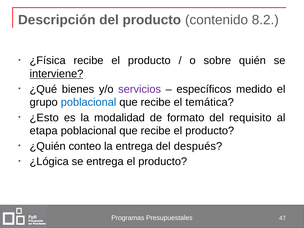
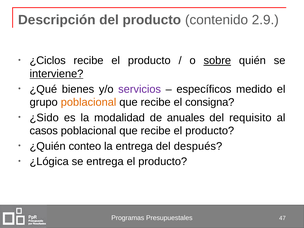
8.2: 8.2 -> 2.9 (265, 20)
¿Física: ¿Física -> ¿Ciclos (48, 61)
sobre underline: none -> present (217, 61)
poblacional colour: blue -> orange (89, 102)
temática: temática -> consigna (210, 102)
¿Esto: ¿Esto -> ¿Sido (44, 118)
formato: formato -> anuales (186, 118)
etapa: etapa -> casos (44, 131)
